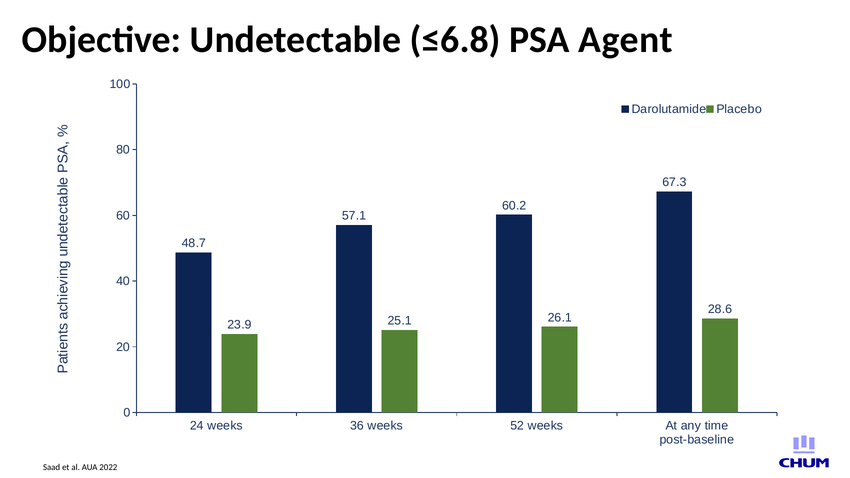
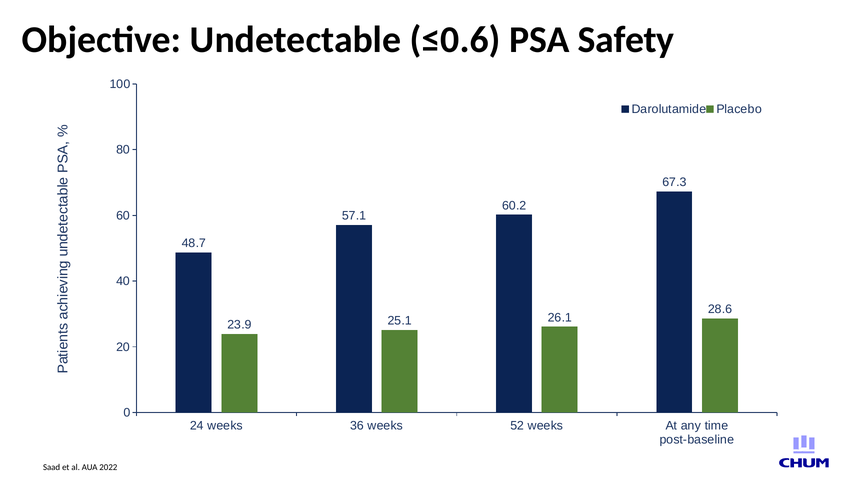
≤6.8: ≤6.8 -> ≤0.6 (455, 40)
Agent: Agent -> Safety (626, 40)
